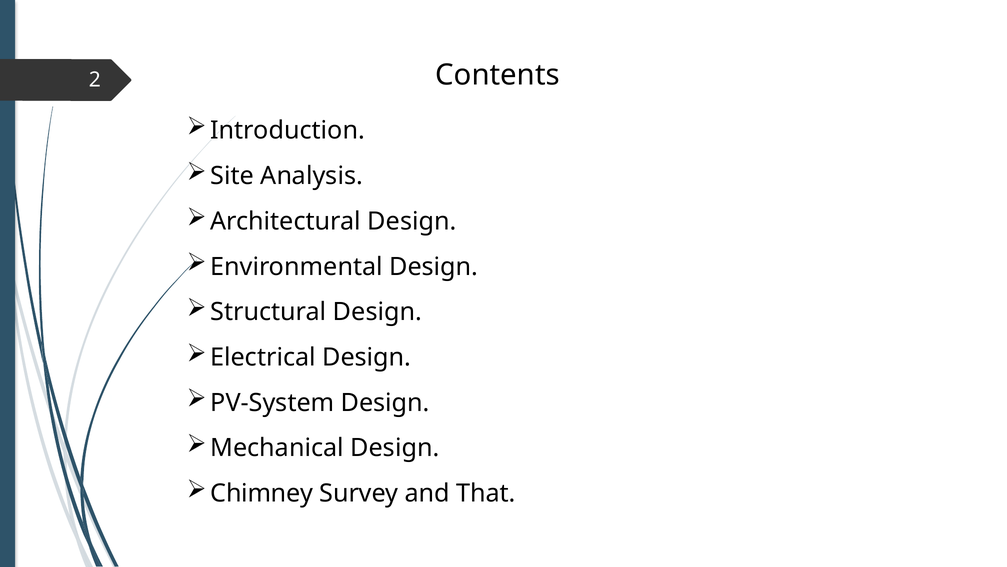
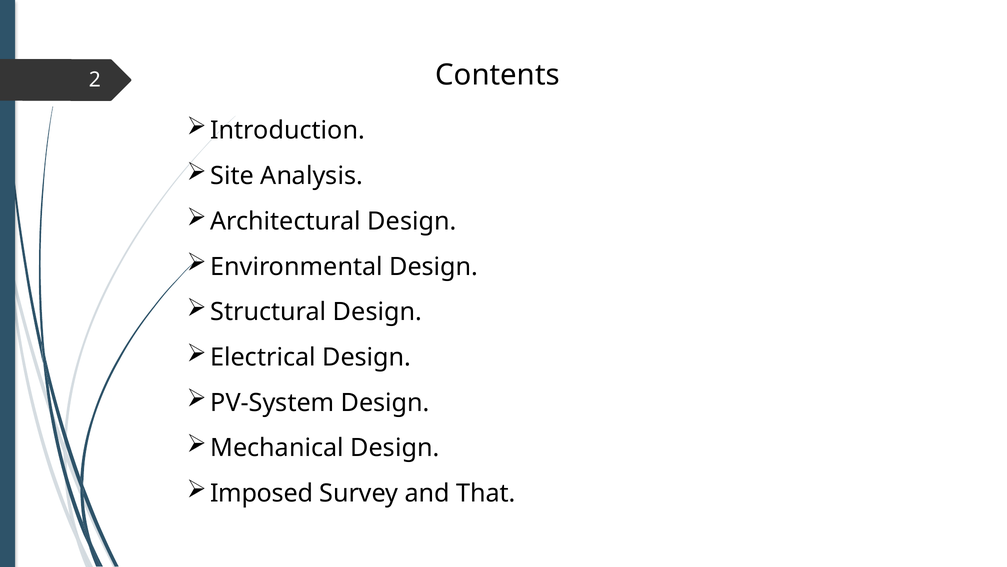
Chimney: Chimney -> Imposed (262, 493)
